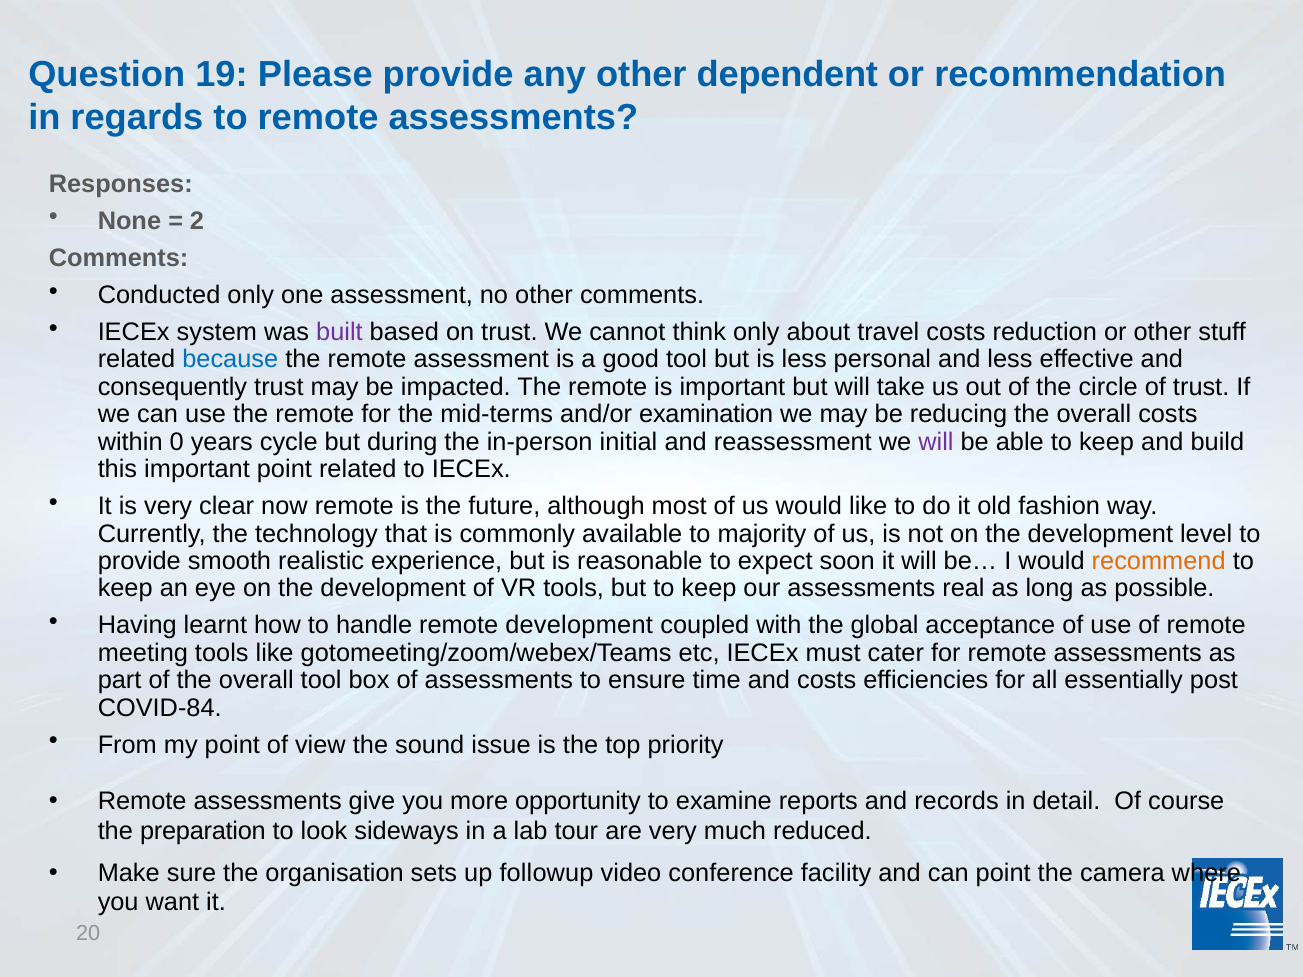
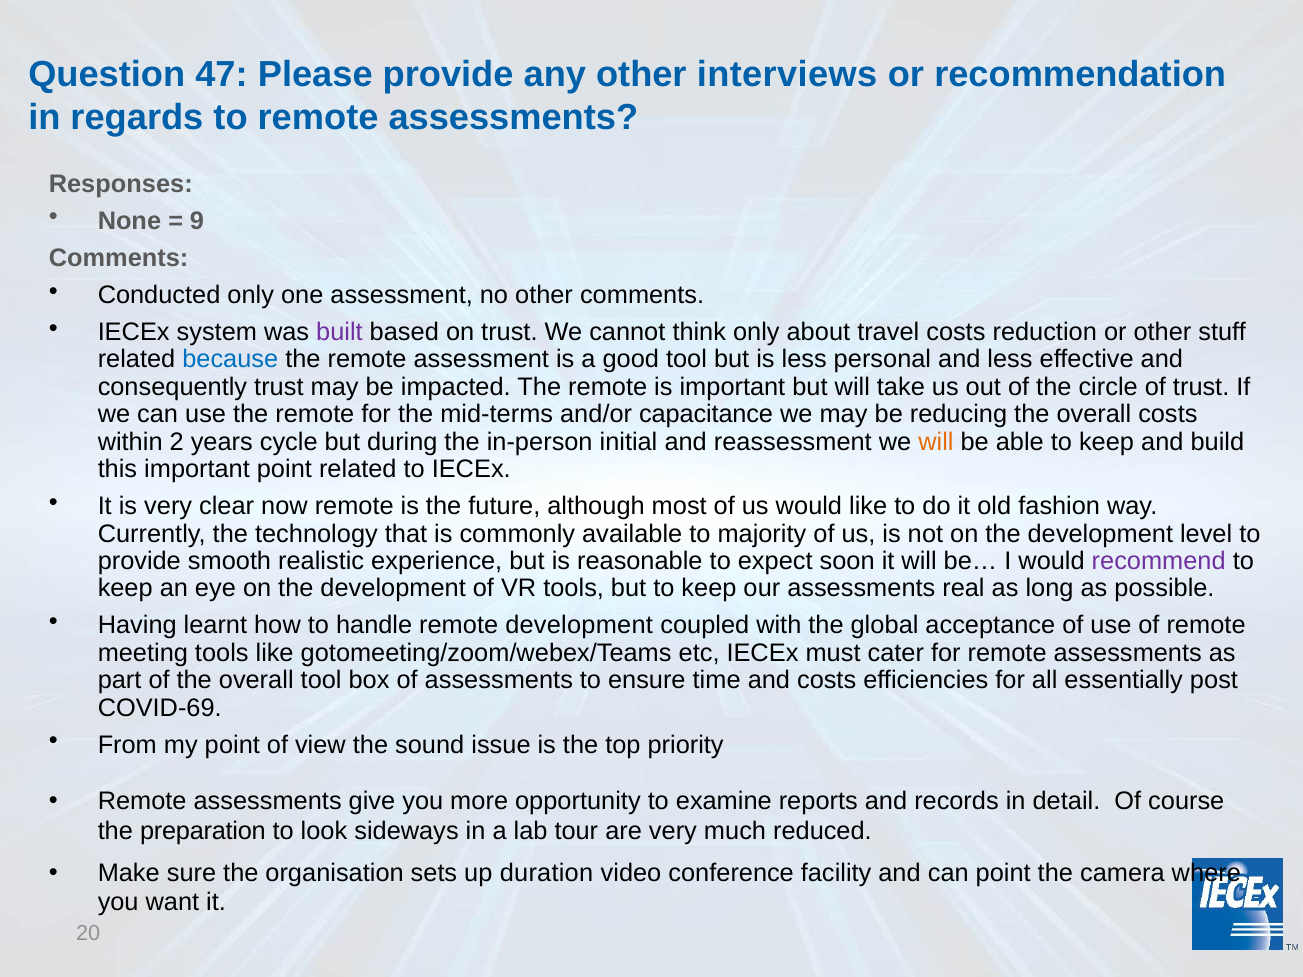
19: 19 -> 47 (222, 74)
dependent: dependent -> interviews (787, 74)
2: 2 -> 9 (197, 221)
examination: examination -> capacitance (706, 414)
0: 0 -> 2 (177, 442)
will colour: purple -> orange (936, 442)
recommend colour: orange -> purple (1159, 561)
COVID-84: COVID-84 -> COVID-69 (160, 708)
followup: followup -> duration (546, 873)
